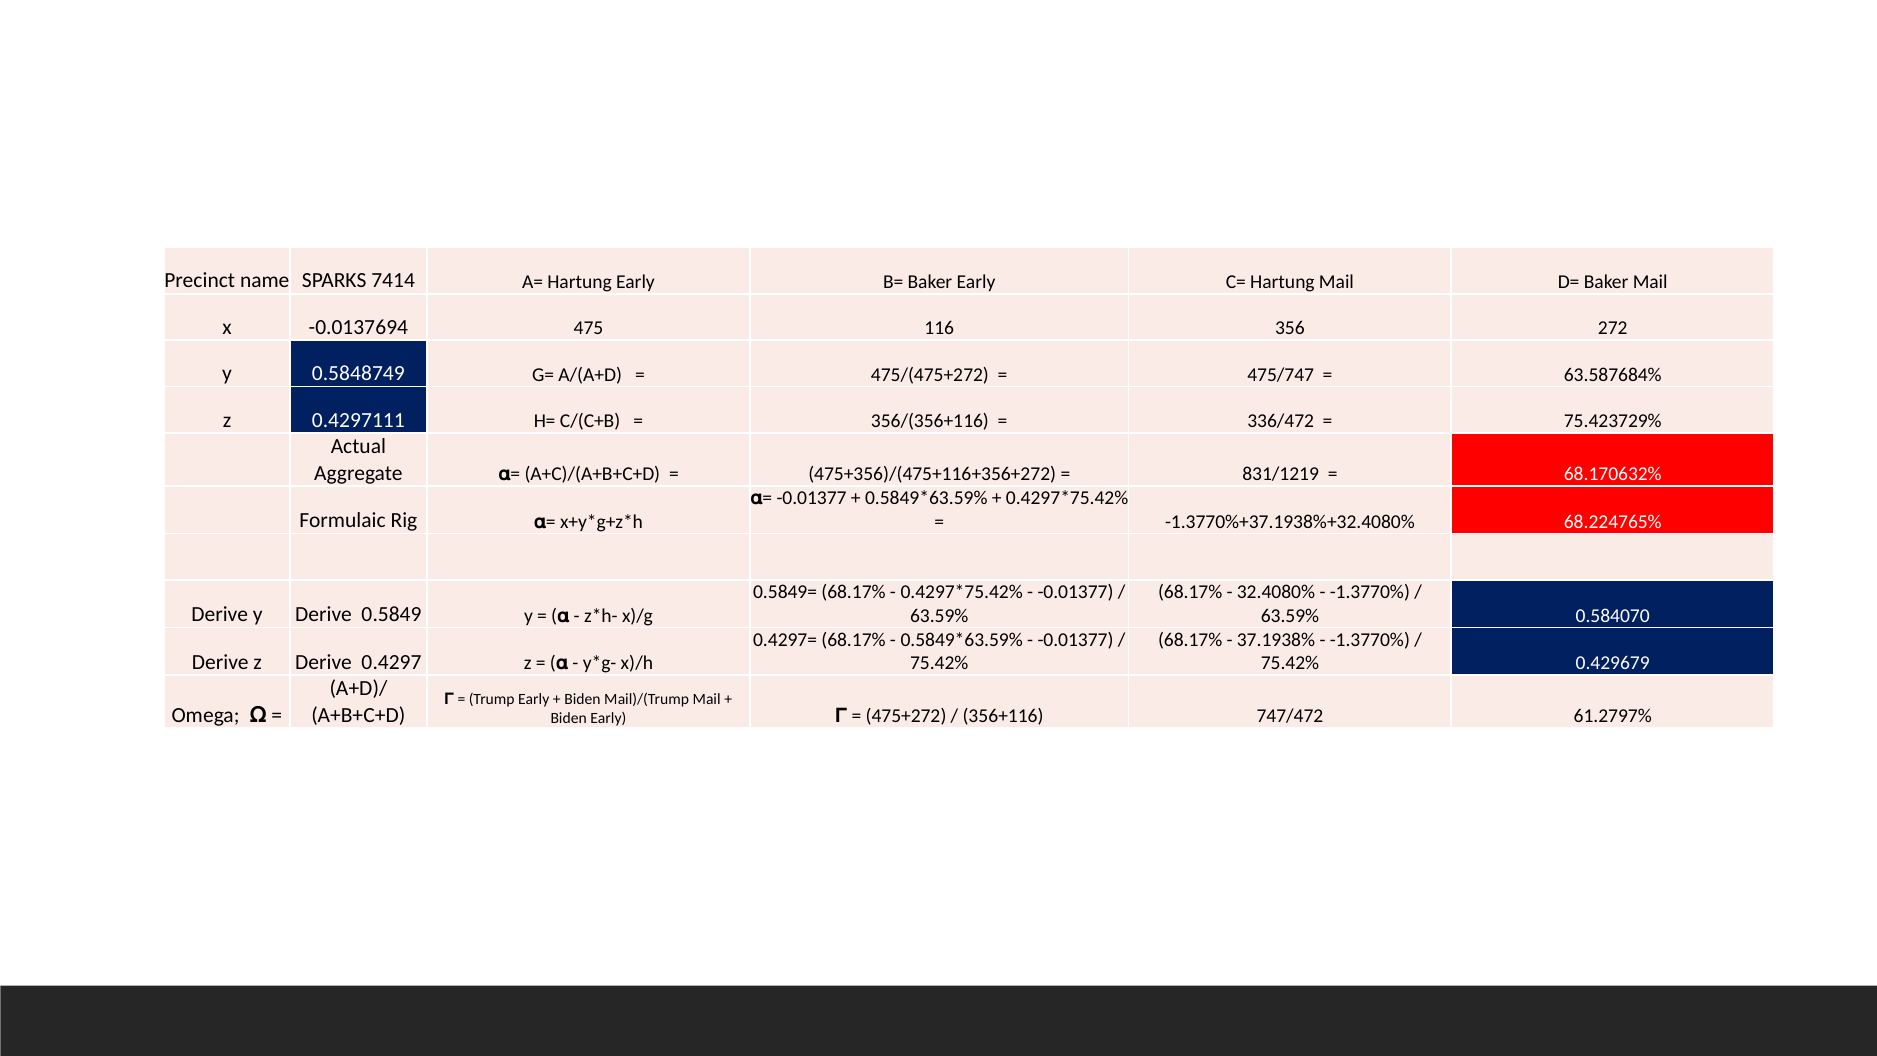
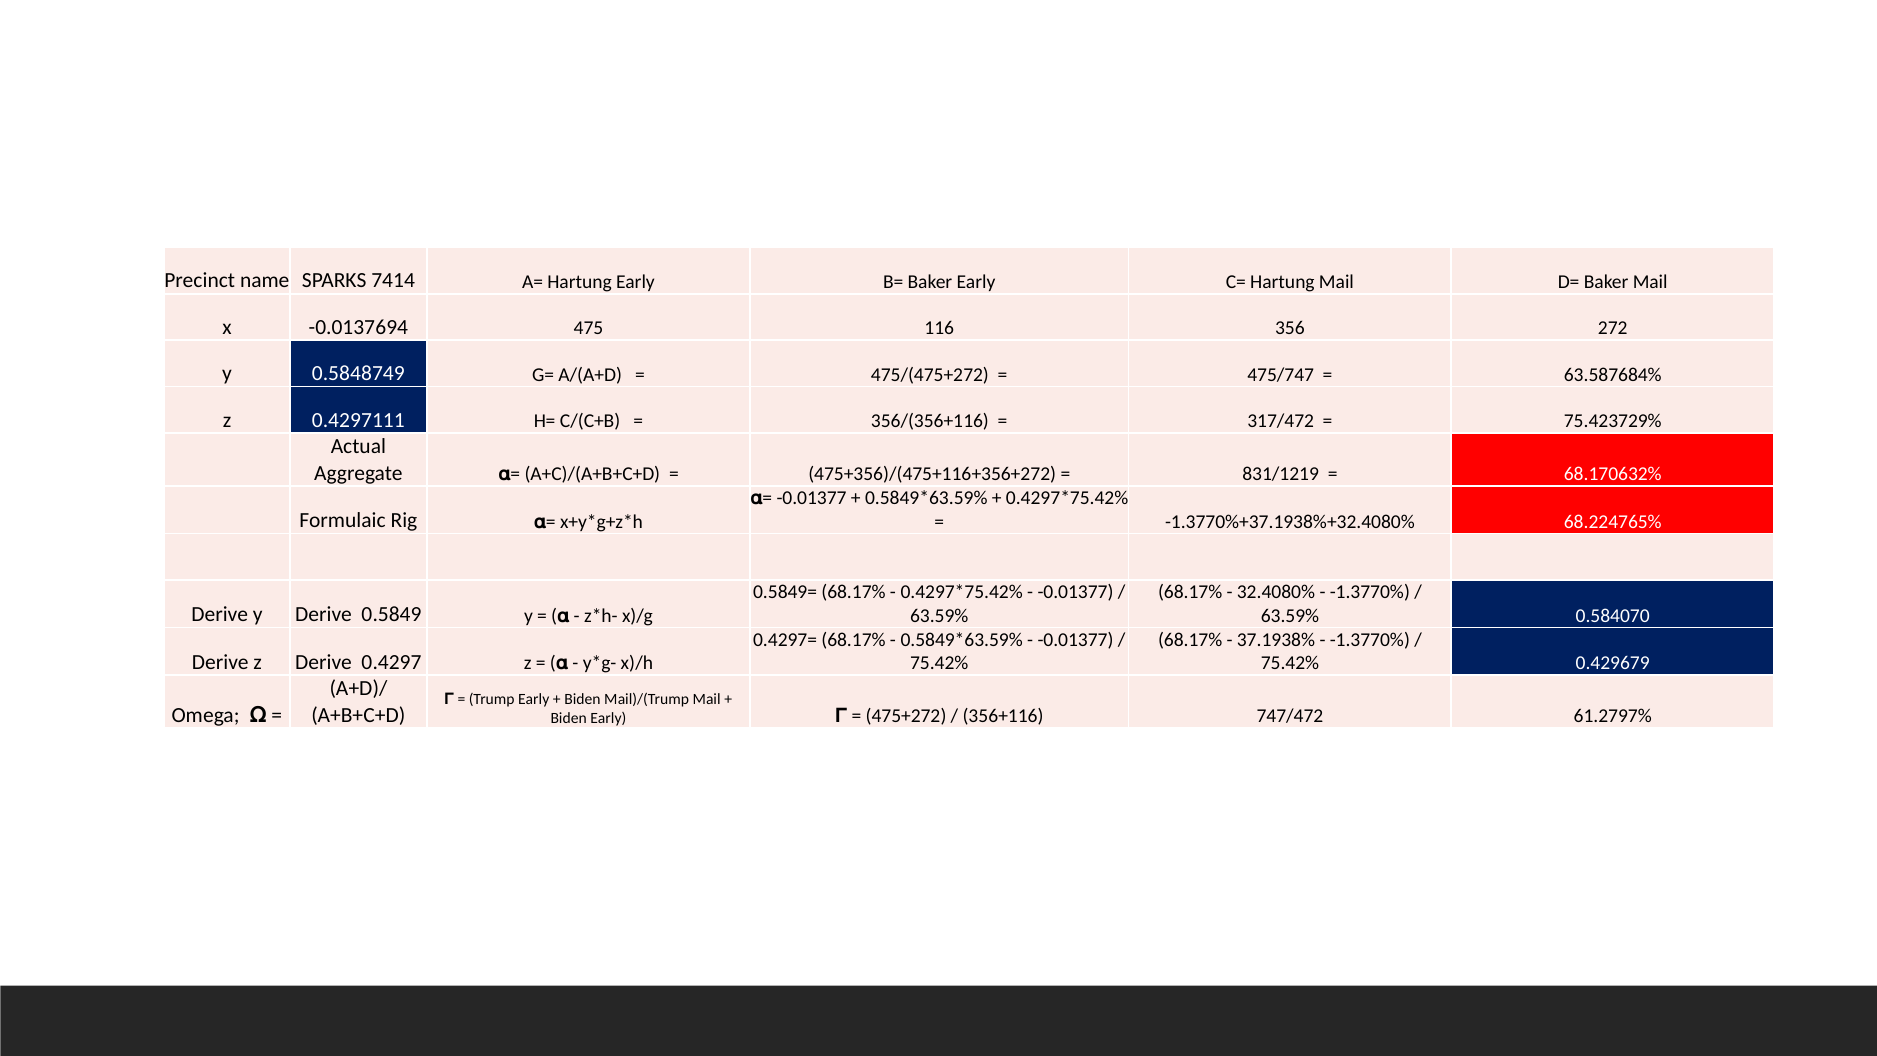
336/472: 336/472 -> 317/472 (1281, 421)
